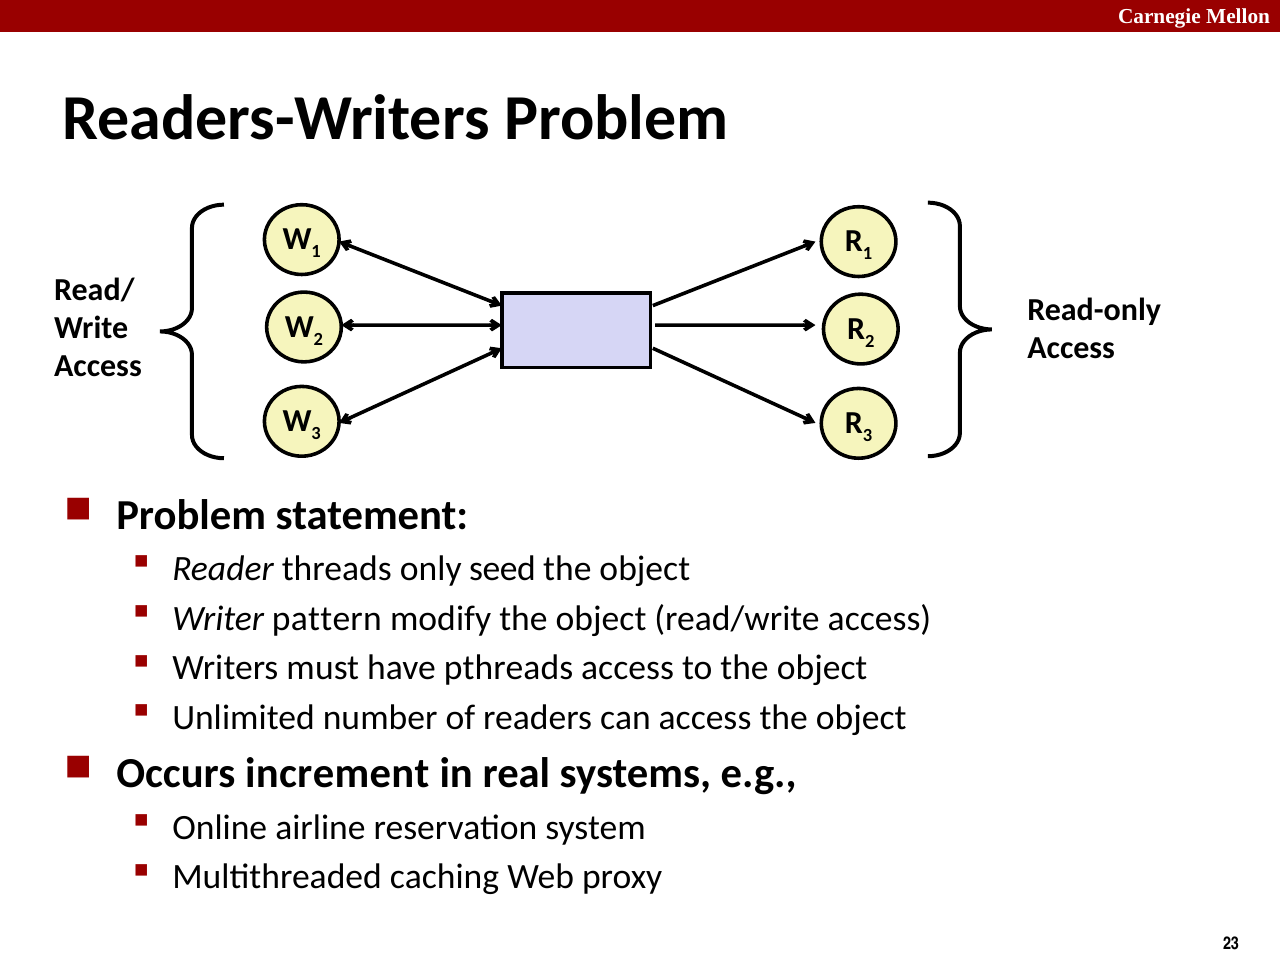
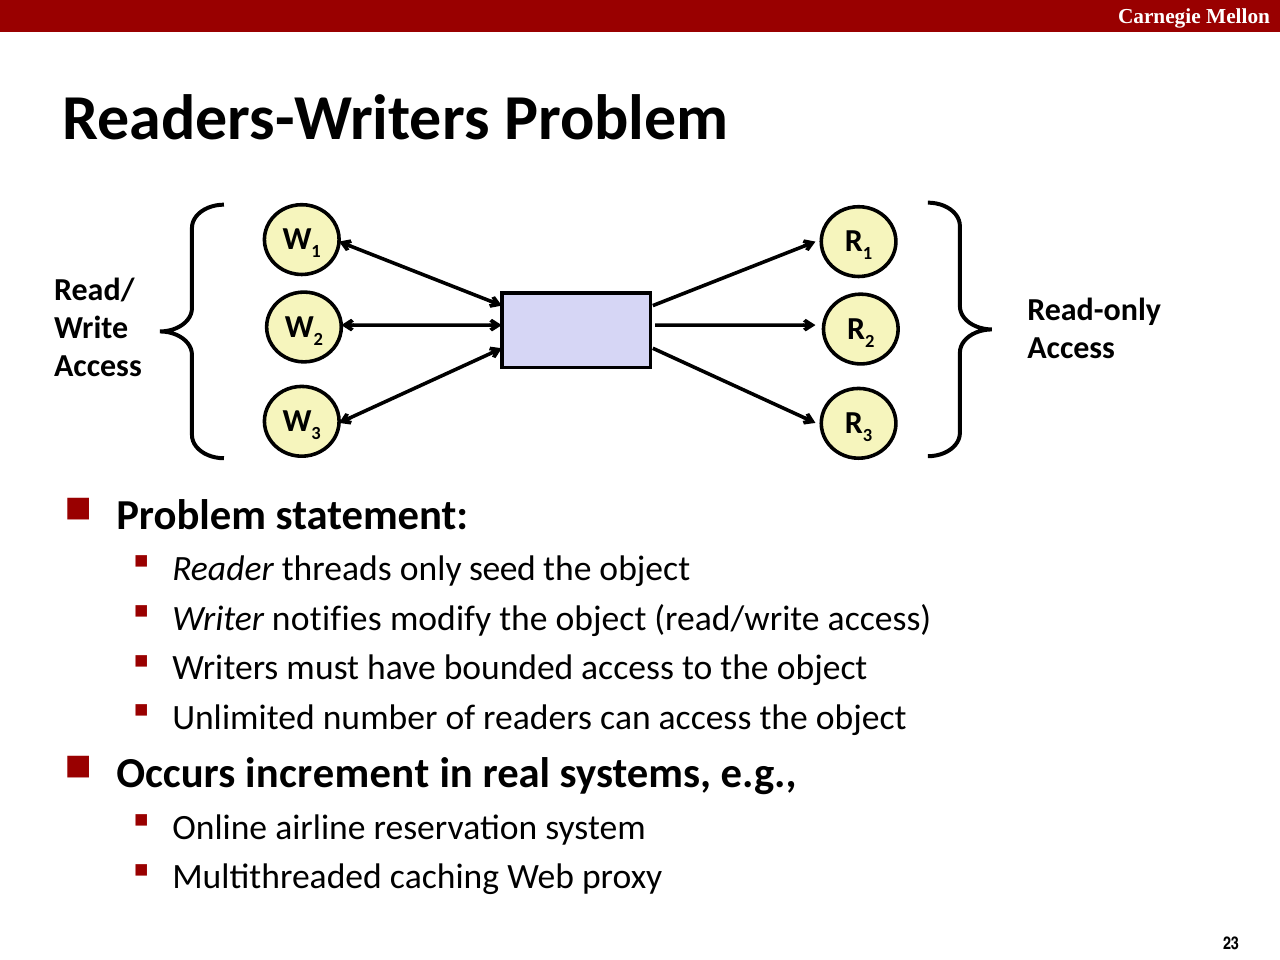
pattern: pattern -> notifies (327, 618)
pthreads: pthreads -> bounded (509, 668)
